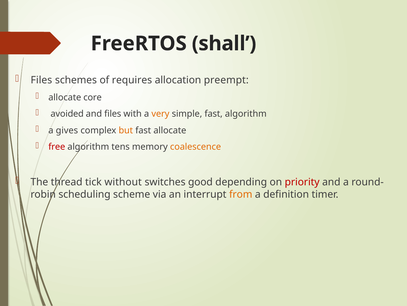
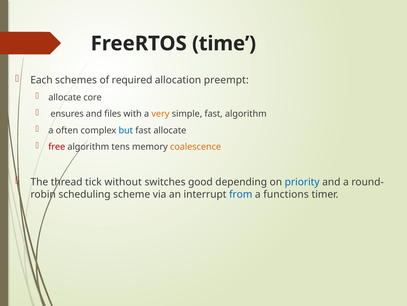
shall: shall -> time (224, 43)
Files: Files -> Each (42, 80)
requires: requires -> required (132, 80)
avoided: avoided -> ensures (67, 114)
gives: gives -> often (67, 130)
but colour: orange -> blue (126, 130)
priority colour: red -> blue (302, 182)
from colour: orange -> blue (241, 194)
definition: definition -> functions (286, 194)
